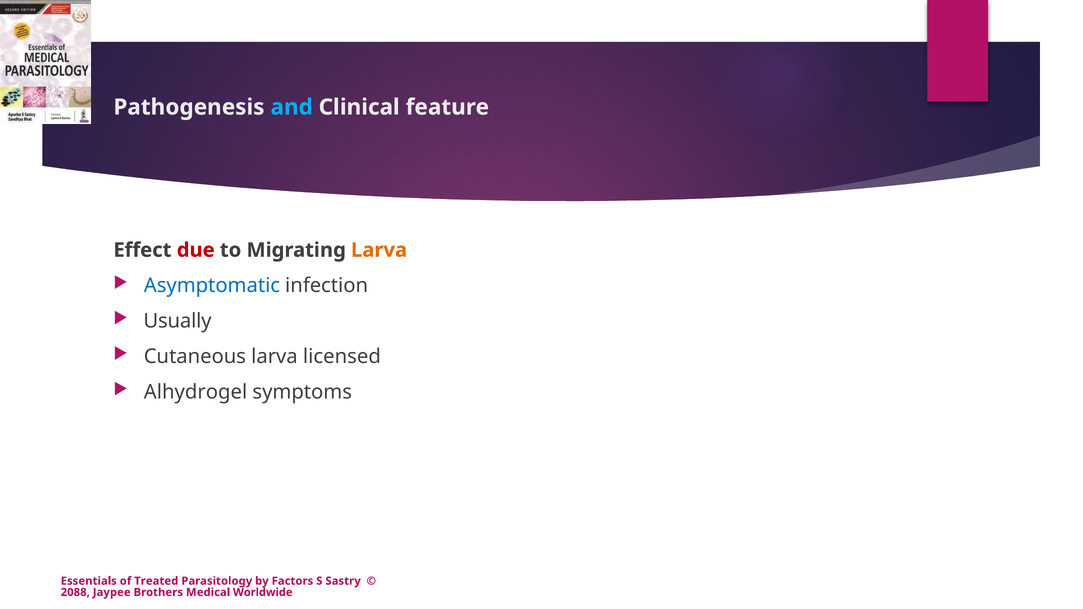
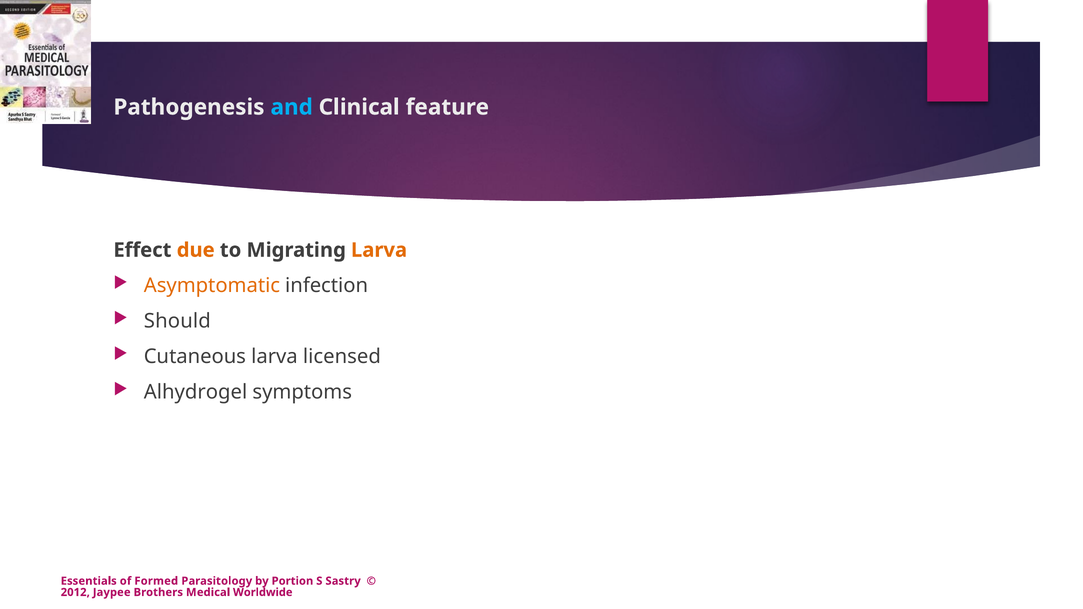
due colour: red -> orange (196, 250)
Asymptomatic colour: blue -> orange (212, 286)
Usually: Usually -> Should (177, 321)
Treated: Treated -> Formed (156, 581)
Factors: Factors -> Portion (292, 581)
2088: 2088 -> 2012 (75, 592)
